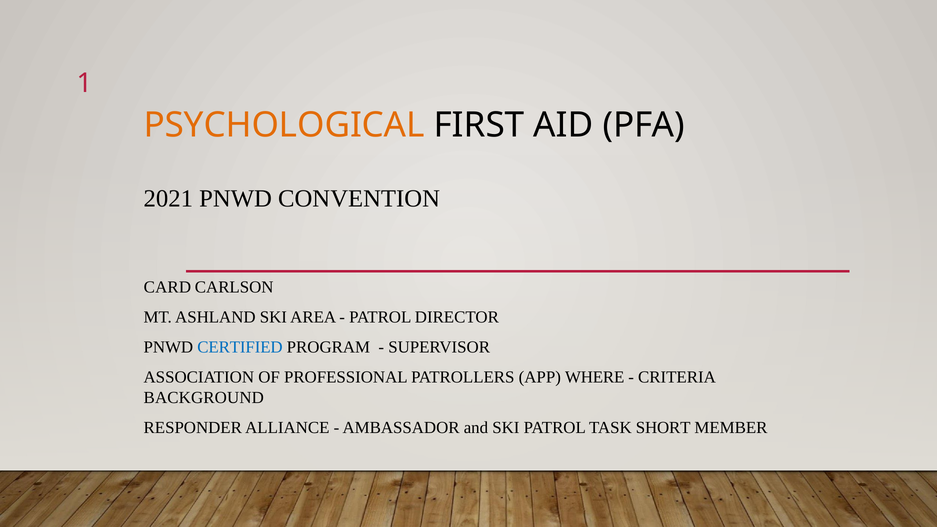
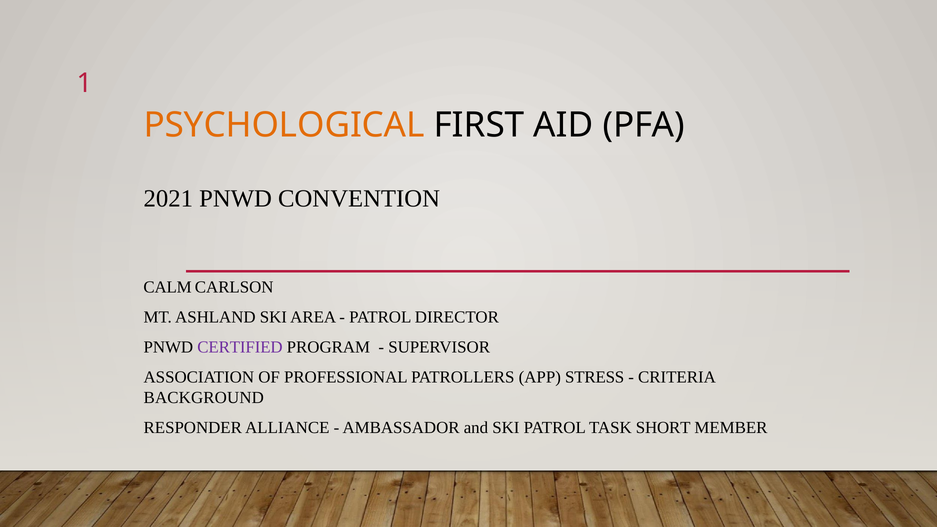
CARD: CARD -> CALM (168, 287)
CERTIFIED colour: blue -> purple (240, 347)
WHERE: WHERE -> STRESS (595, 377)
